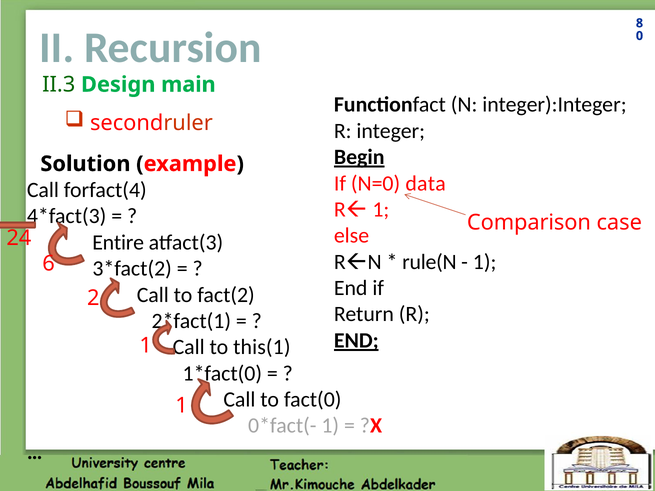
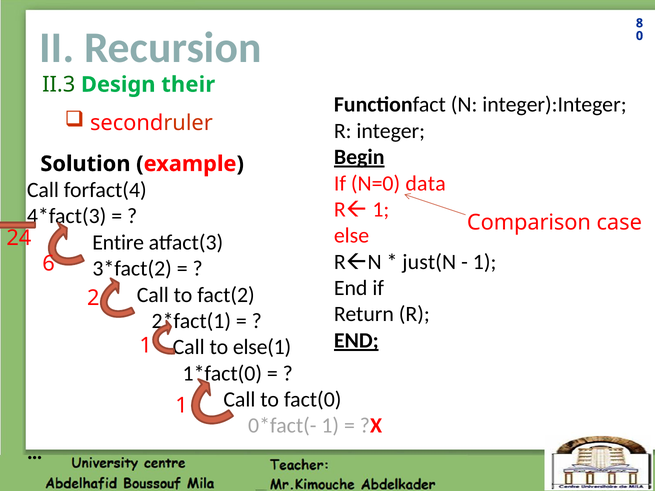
main: main -> their (188, 85)
rule(N: rule(N -> just(N (429, 262)
this(1: this(1 -> else(1 (262, 347)
